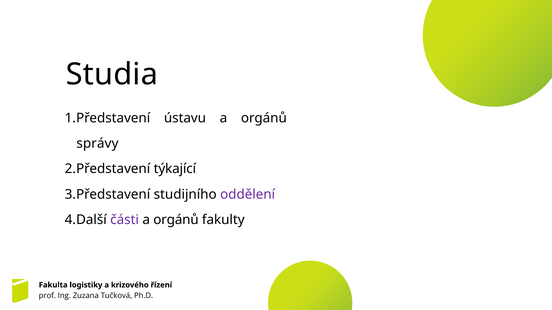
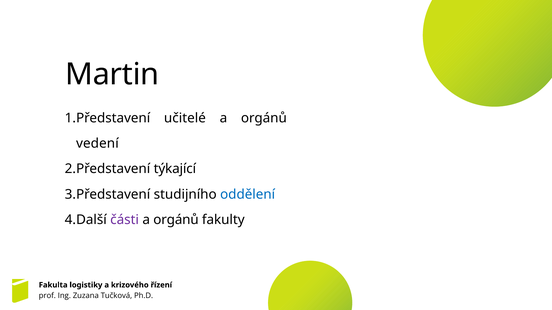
Studia: Studia -> Martin (112, 75)
ústavu: ústavu -> učitelé (185, 118)
správy: správy -> vedení (97, 144)
oddělení colour: purple -> blue (248, 195)
